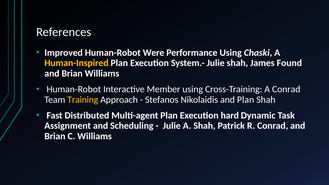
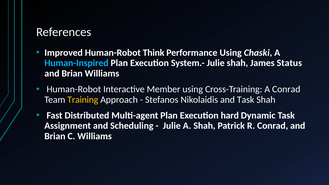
Were: Were -> Think (154, 53)
Human-Inspired colour: yellow -> light blue (76, 63)
Found: Found -> Status (289, 63)
and Plan: Plan -> Task (246, 100)
